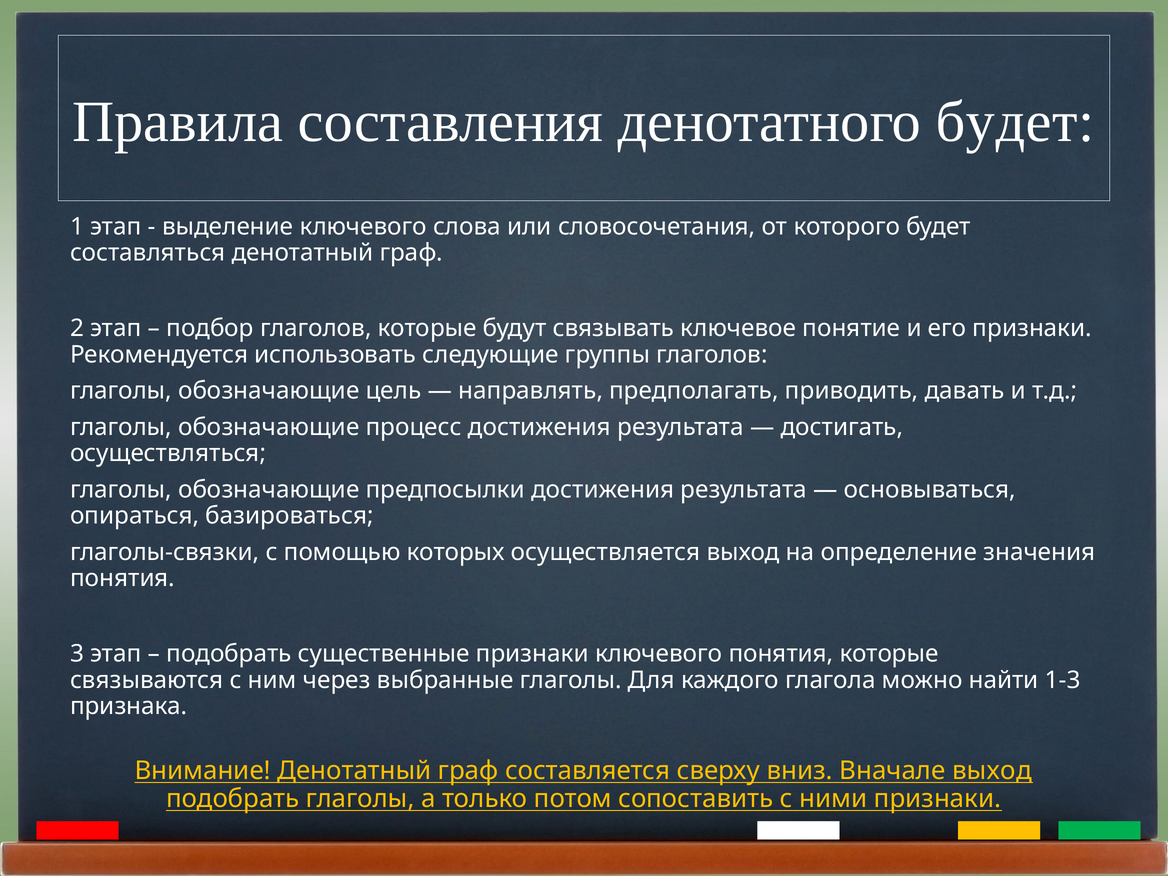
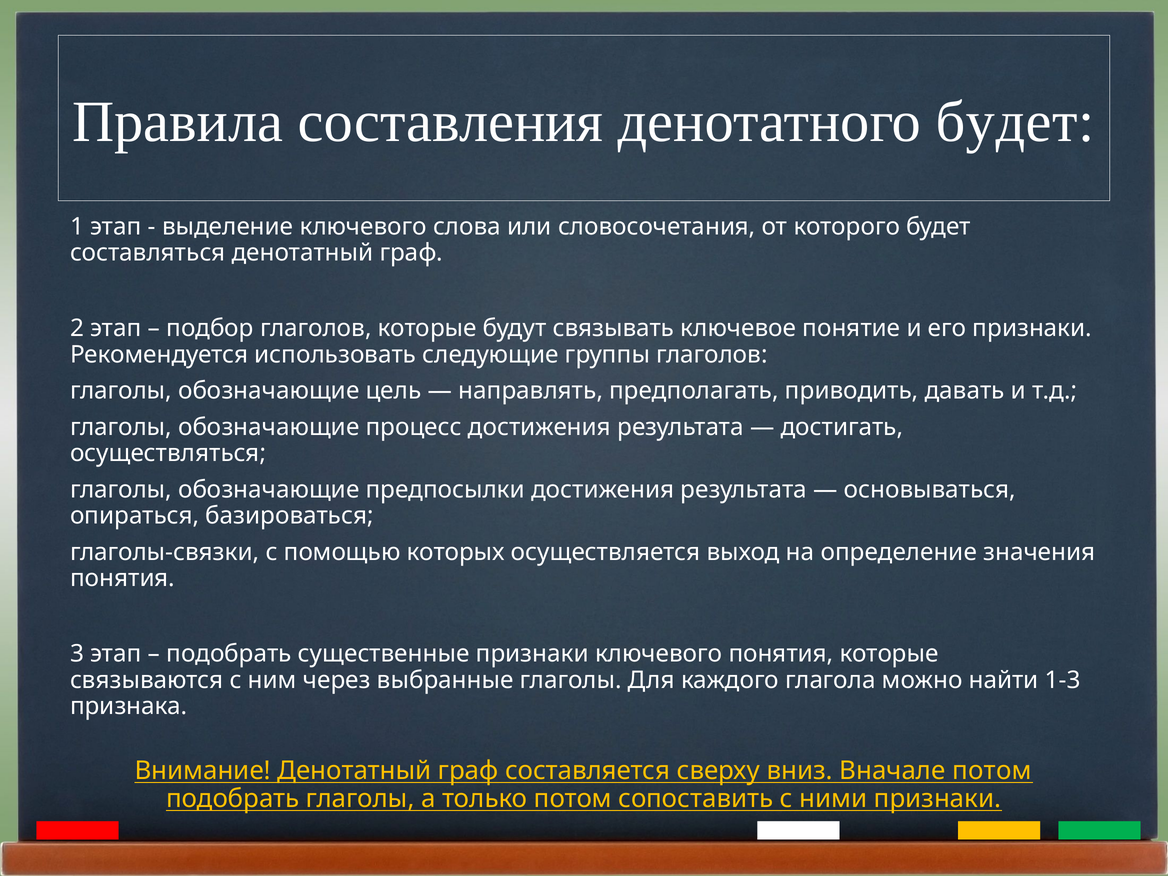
Вначале выход: выход -> потом (992, 771)
